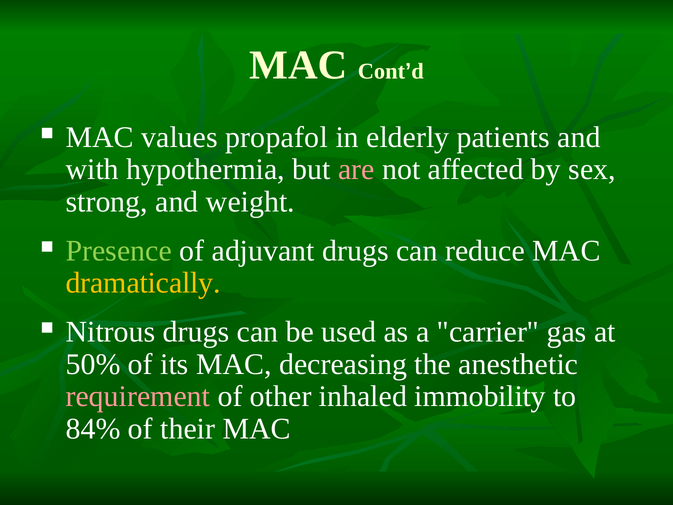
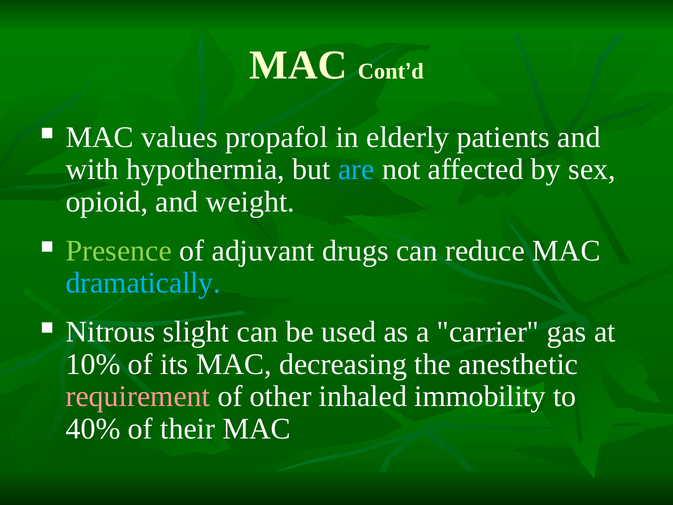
are colour: pink -> light blue (356, 169)
strong: strong -> opioid (107, 202)
dramatically colour: yellow -> light blue (143, 283)
Nitrous drugs: drugs -> slight (196, 332)
50%: 50% -> 10% (93, 364)
84%: 84% -> 40% (93, 429)
